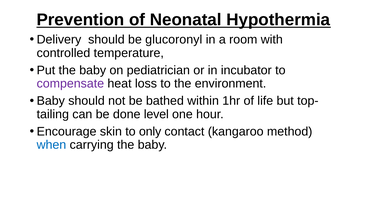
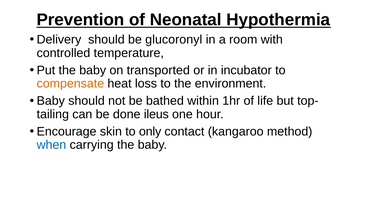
pediatrician: pediatrician -> transported (158, 70)
compensate colour: purple -> orange (70, 84)
level: level -> ileus (156, 114)
